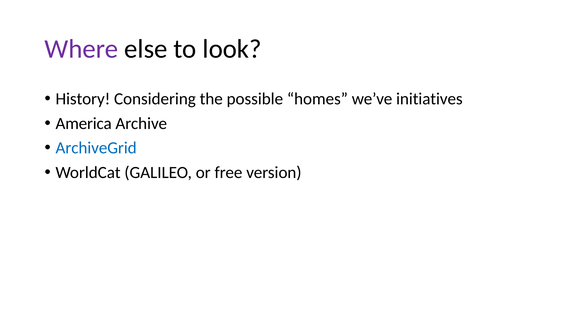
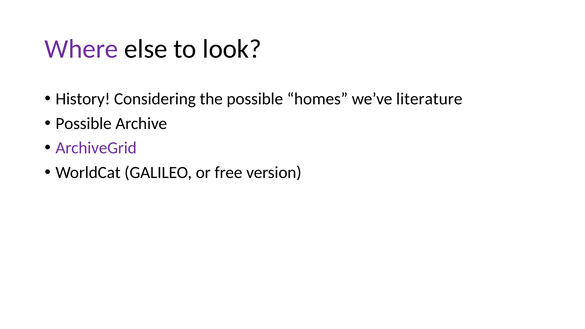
initiatives: initiatives -> literature (429, 99)
America: America -> Possible (84, 123)
ArchiveGrid colour: blue -> purple (96, 148)
